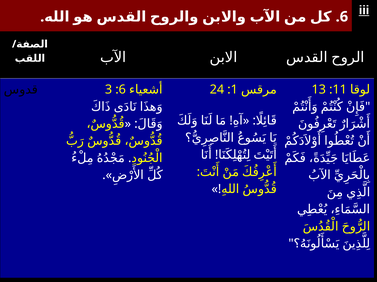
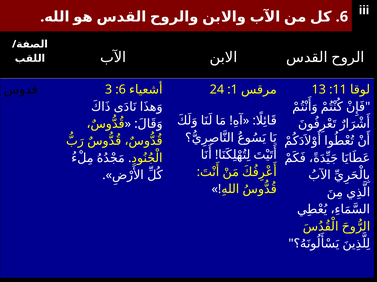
iii underline: present -> none (364, 10)
